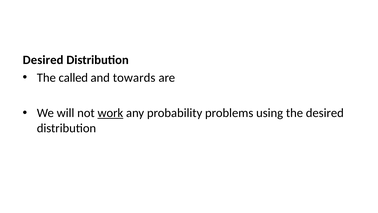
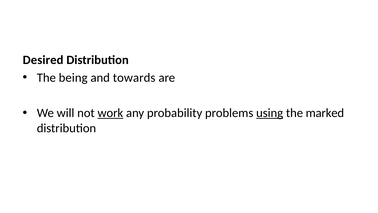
called: called -> being (73, 78)
using underline: none -> present (270, 113)
the desired: desired -> marked (325, 113)
